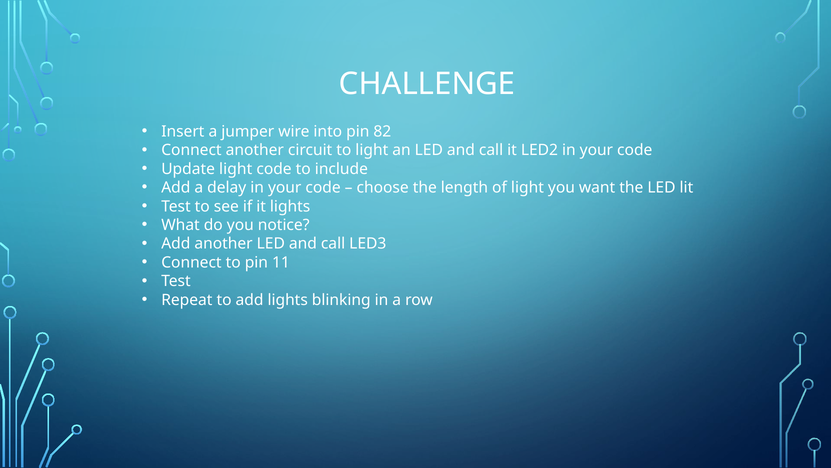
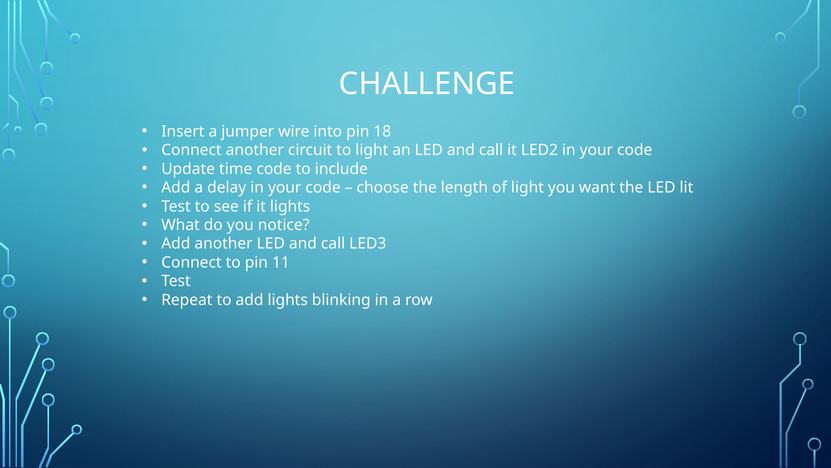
82: 82 -> 18 (382, 131)
Update light: light -> time (236, 169)
